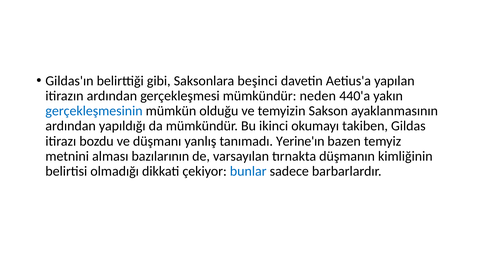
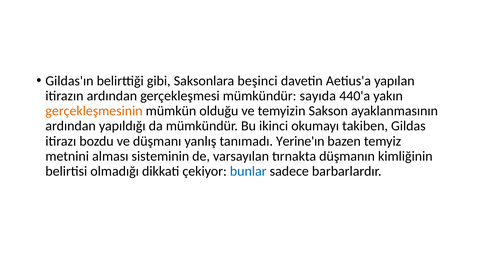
neden: neden -> sayıda (318, 96)
gerçekleşmesinin colour: blue -> orange (94, 111)
bazılarının: bazılarının -> sisteminin (160, 156)
